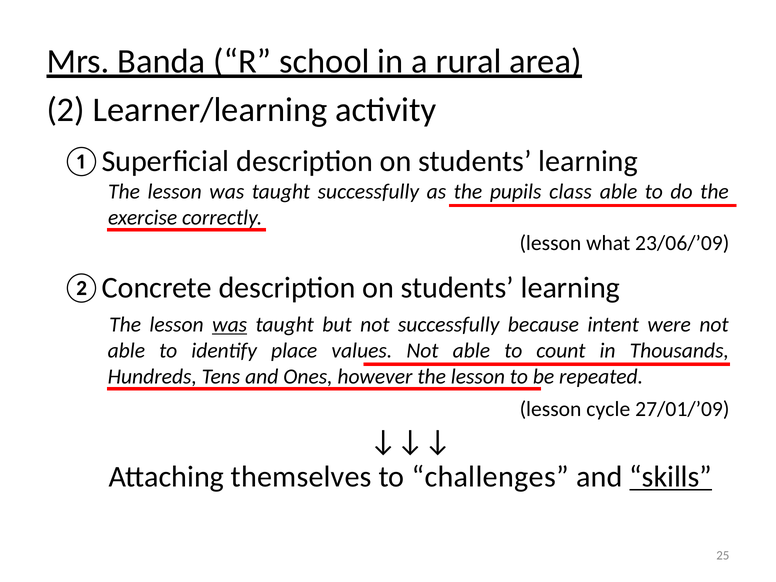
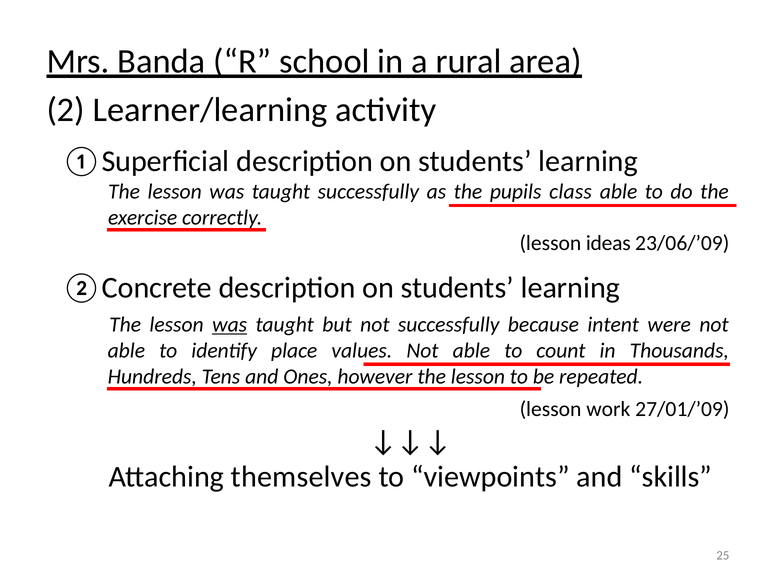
what: what -> ideas (608, 243)
cycle: cycle -> work (608, 409)
challenges: challenges -> viewpoints (490, 477)
skills underline: present -> none (671, 477)
